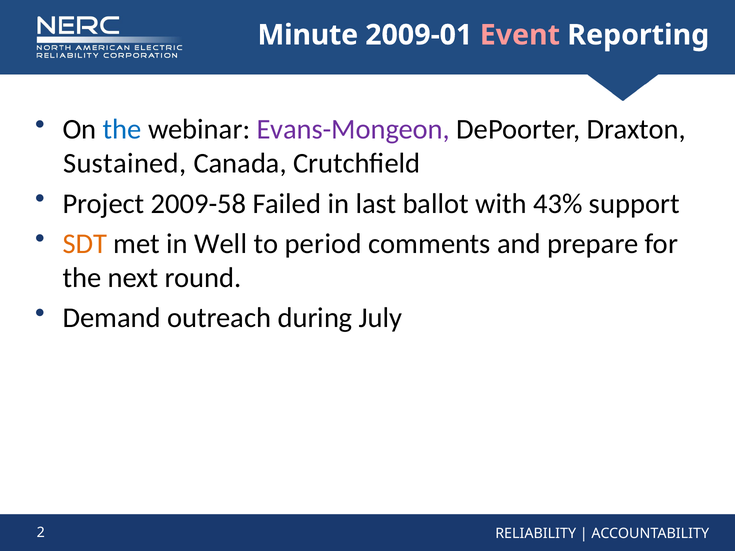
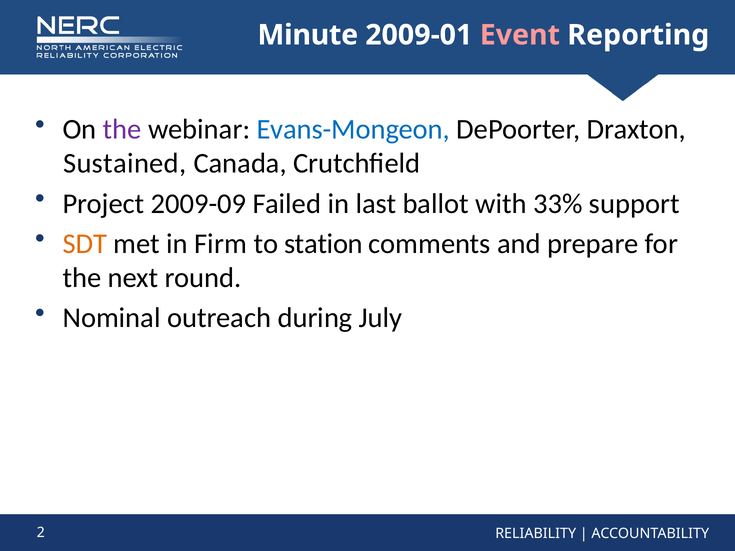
the colour: blue -> purple (122, 129)
Evans-Mongeon colour: purple -> blue (353, 129)
2009-58: 2009-58 -> 2009-09 (199, 204)
43%: 43% -> 33% (558, 204)
Well: Well -> Firm (221, 244)
period: period -> station (323, 244)
Demand: Demand -> Nominal (112, 318)
